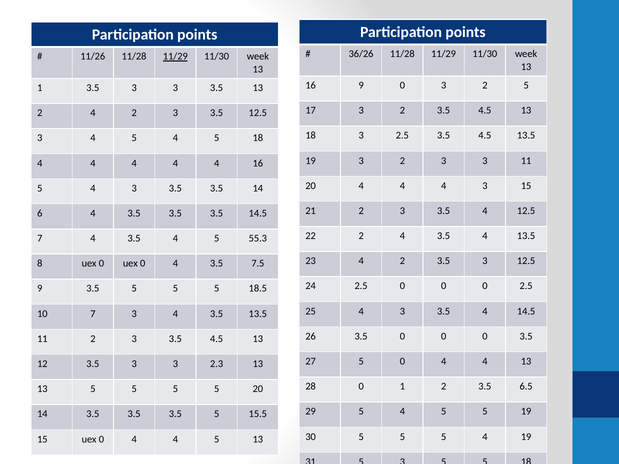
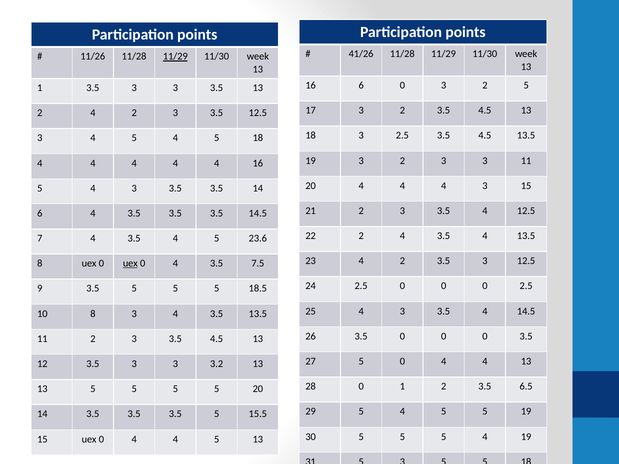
36/26: 36/26 -> 41/26 (361, 54)
16 9: 9 -> 6 (361, 85)
55.3: 55.3 -> 23.6 (258, 239)
uex underline: none -> present (130, 264)
10 7: 7 -> 8 (93, 314)
2.3: 2.3 -> 3.2 (217, 364)
